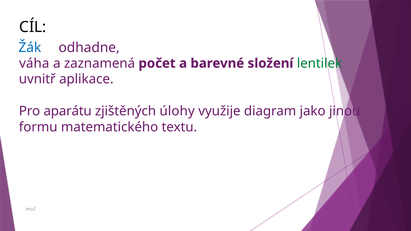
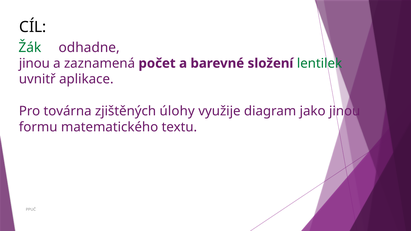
Žák colour: blue -> green (30, 48)
váha: váha -> jinou (34, 63)
aparátu: aparátu -> továrna (68, 111)
